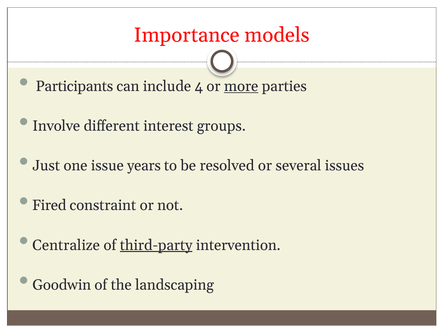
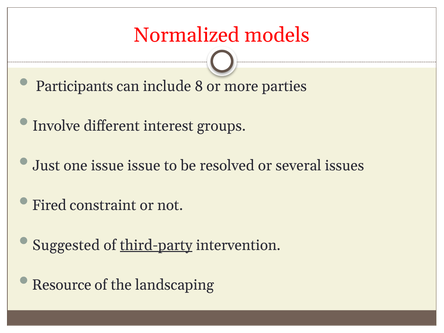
Importance: Importance -> Normalized (187, 35)
4: 4 -> 8 (199, 86)
more underline: present -> none (241, 86)
issue years: years -> issue (144, 166)
Centralize: Centralize -> Suggested (66, 245)
Goodwin: Goodwin -> Resource (62, 285)
